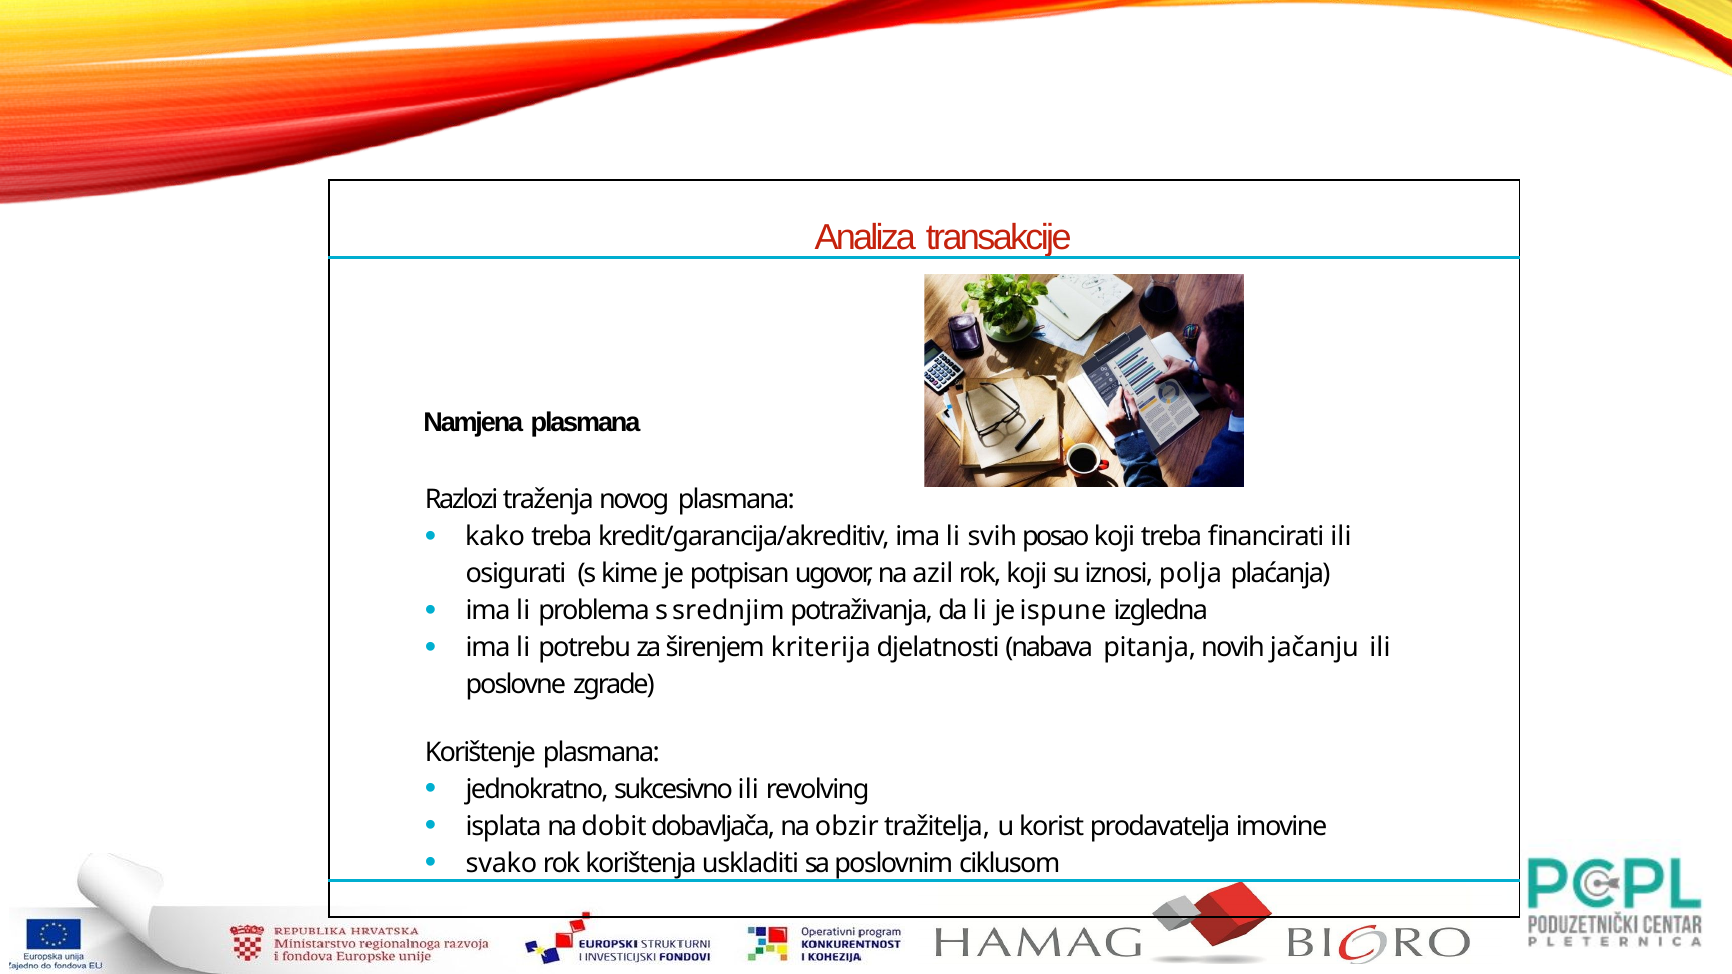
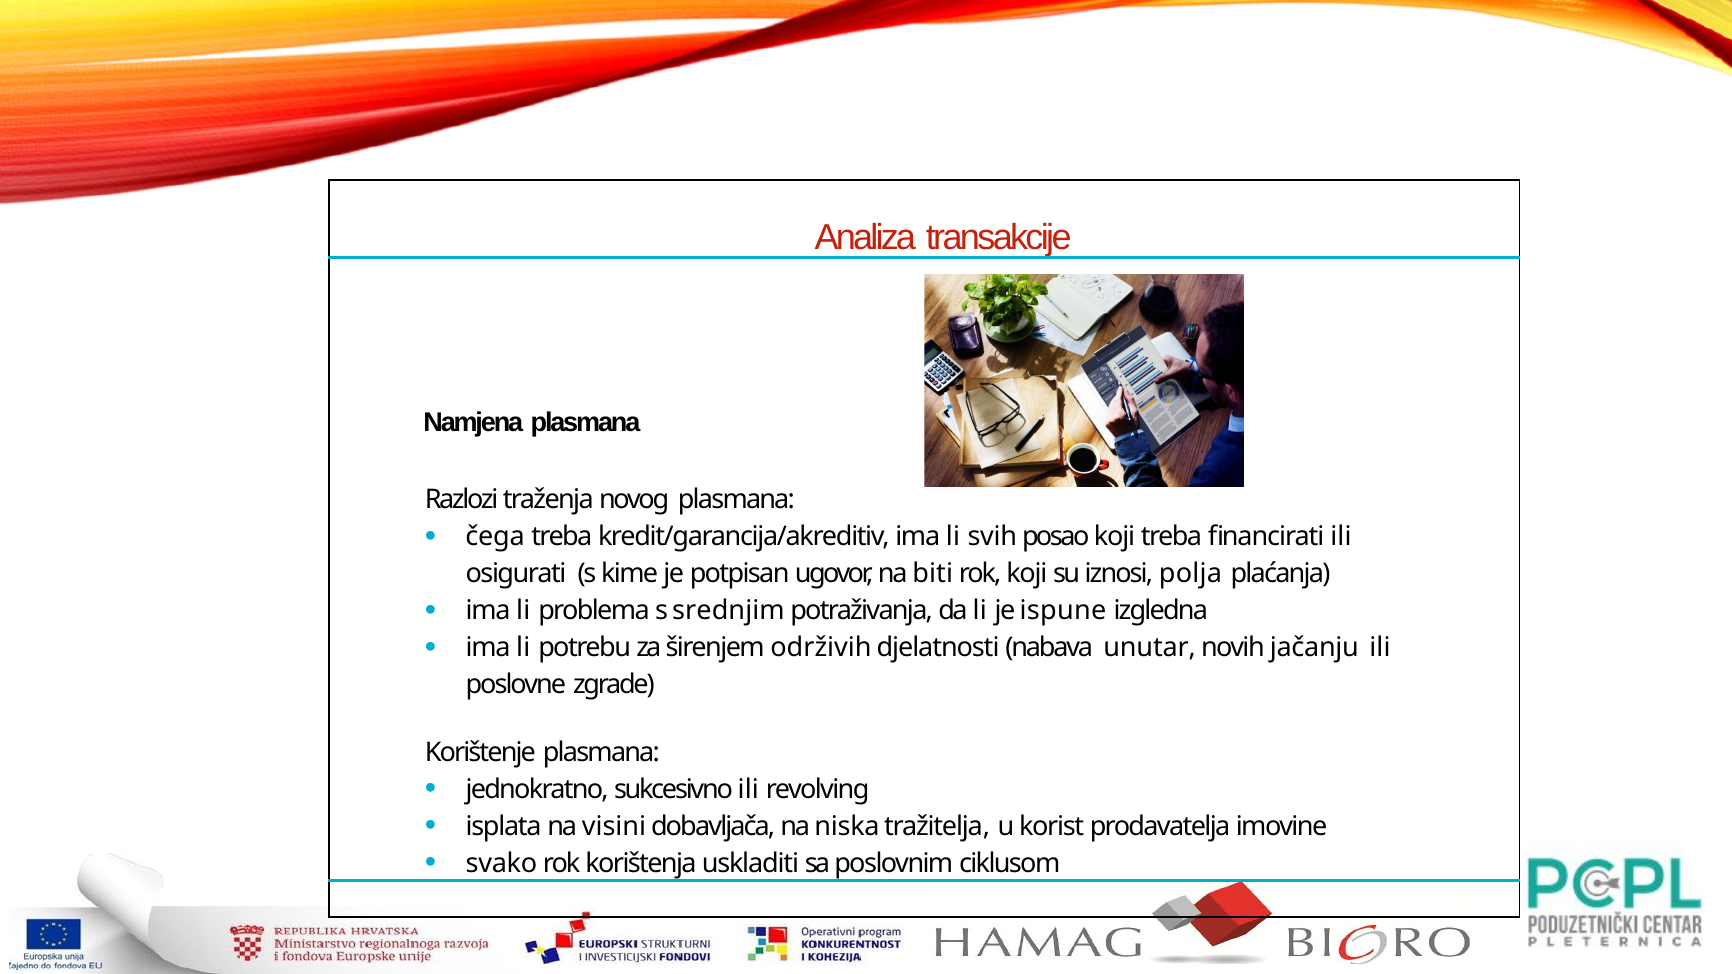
kako: kako -> čega (495, 537)
azil: azil -> biti (933, 574)
kriterija: kriterija -> održivih (821, 648)
pitanja: pitanja -> unutar (1150, 648)
dobit: dobit -> visini (614, 827)
obzir: obzir -> niska (847, 827)
